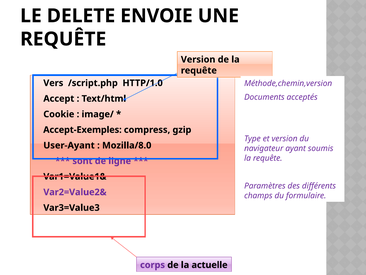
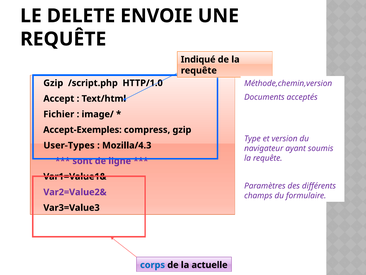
Version: Version -> Indiqué (198, 59)
Vers: Vers -> Gzip (53, 83)
Cookie: Cookie -> Fichier (59, 114)
User-Ayant: User-Ayant -> User-Types (69, 145)
Mozilla/8.0: Mozilla/8.0 -> Mozilla/4.3 (127, 145)
corps colour: purple -> blue (153, 265)
